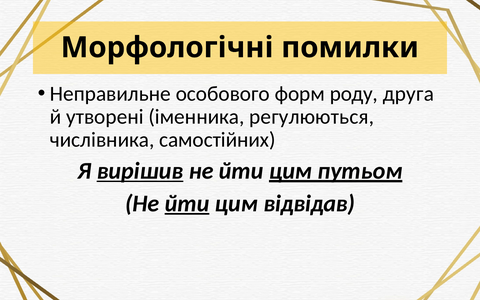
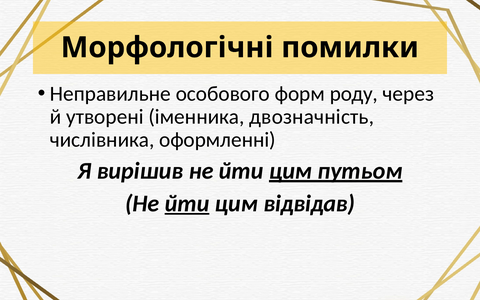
друга: друга -> через (408, 94)
регулюються: регулюються -> двозначність (312, 117)
самостійних: самостійних -> оформленні (217, 140)
вирішив underline: present -> none (140, 171)
